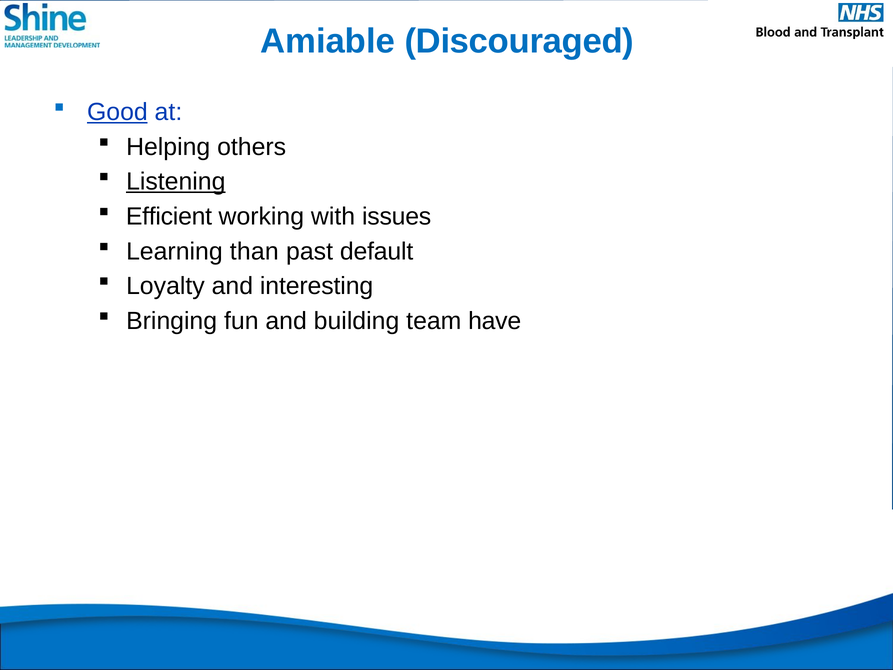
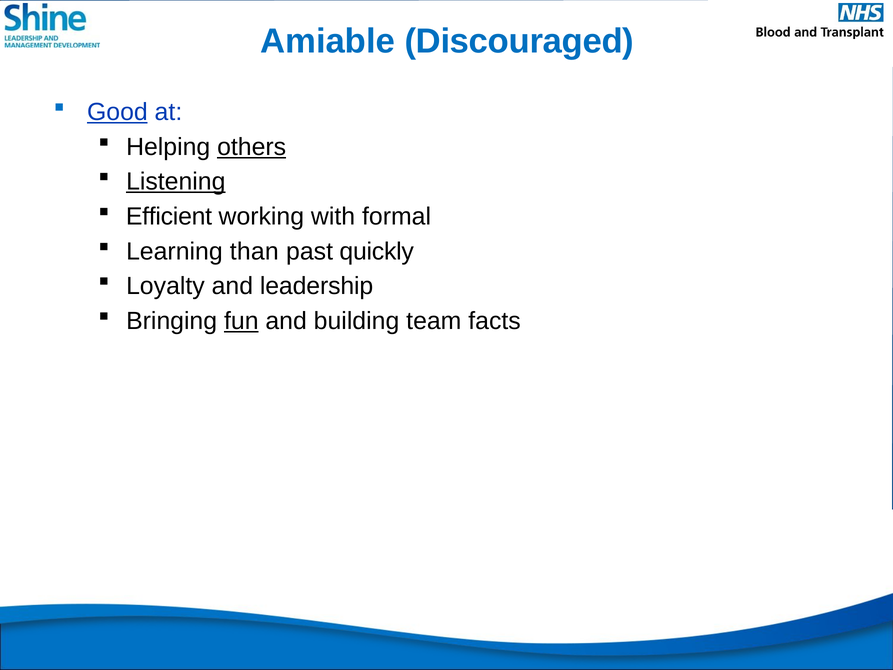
others underline: none -> present (252, 147)
issues: issues -> formal (397, 216)
default: default -> quickly (377, 251)
interesting: interesting -> leadership (317, 286)
fun underline: none -> present (241, 321)
have: have -> facts (495, 321)
